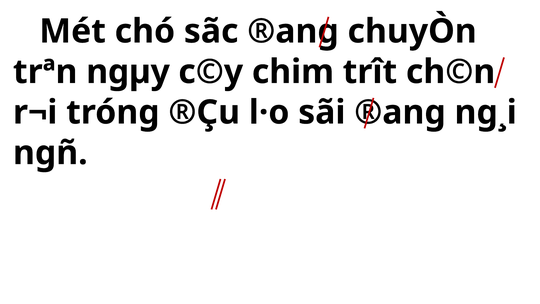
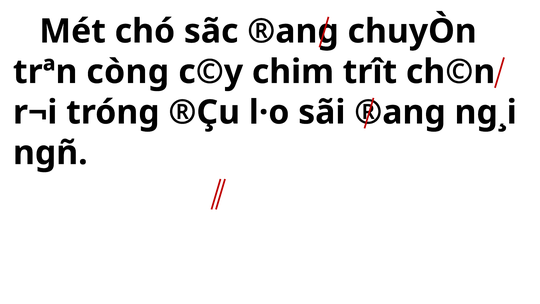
ngµy: ngµy -> còng (128, 72)
